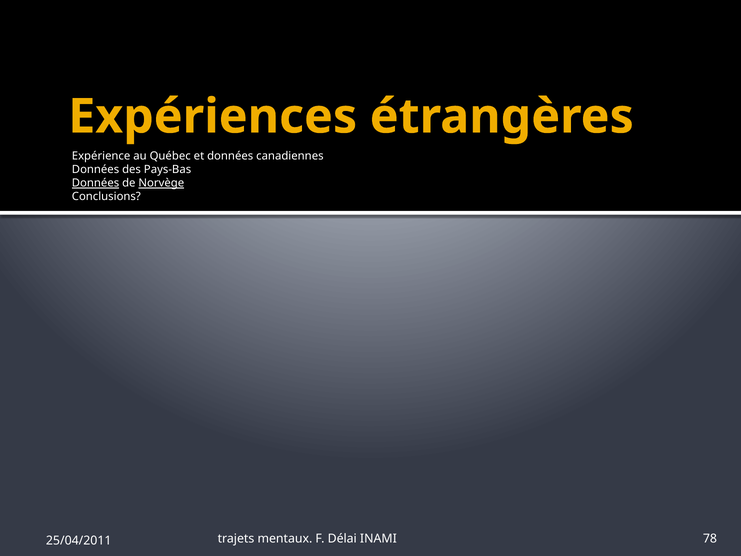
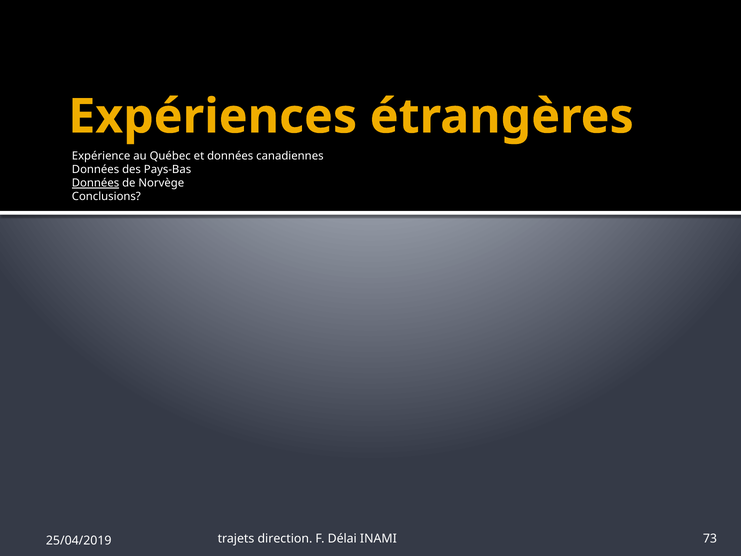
Norvège underline: present -> none (161, 183)
mentaux: mentaux -> direction (285, 539)
78: 78 -> 73 (710, 539)
25/04/2011: 25/04/2011 -> 25/04/2019 (79, 541)
